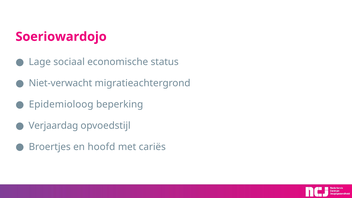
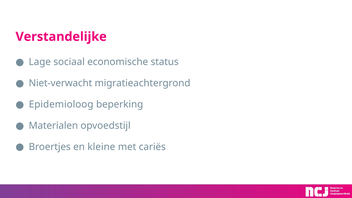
Soeriowardojo: Soeriowardojo -> Verstandelijke (61, 37)
Verjaardag: Verjaardag -> Materialen (53, 126)
hoofd: hoofd -> kleine (101, 147)
